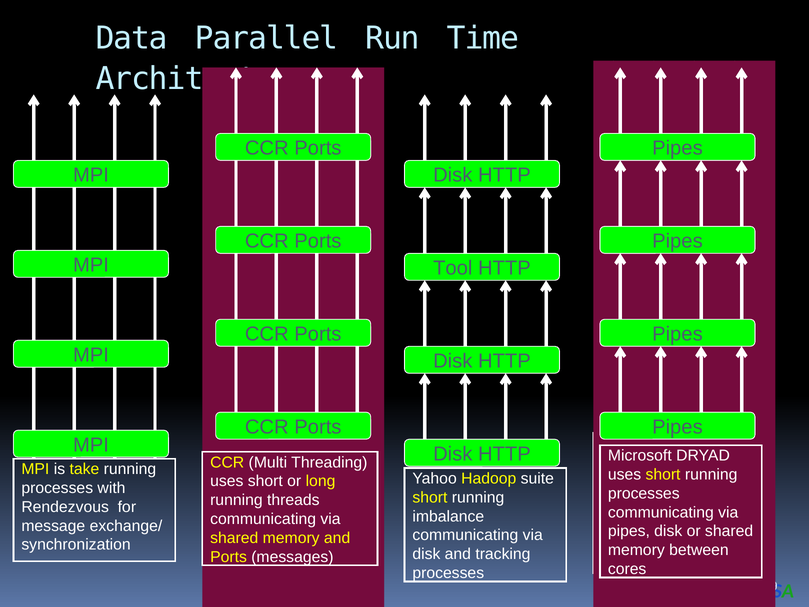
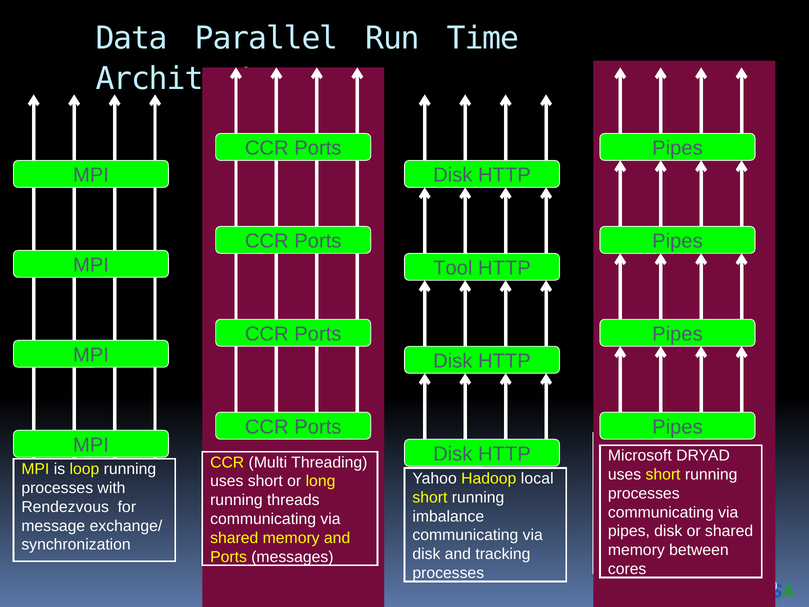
take: take -> loop (84, 469)
suite: suite -> local (537, 478)
